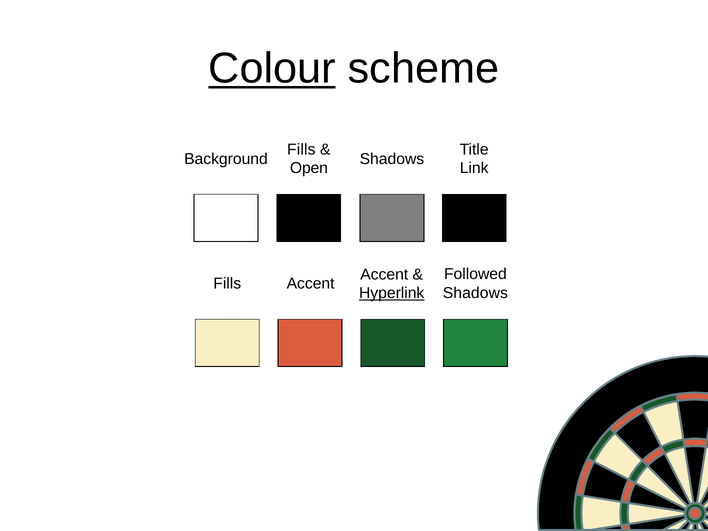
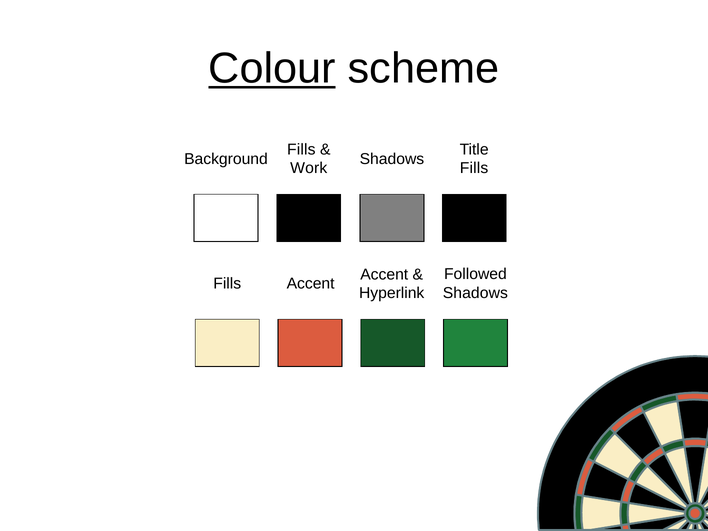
Open: Open -> Work (309, 168)
Link: Link -> Fills (474, 168)
Hyperlink underline: present -> none (392, 293)
